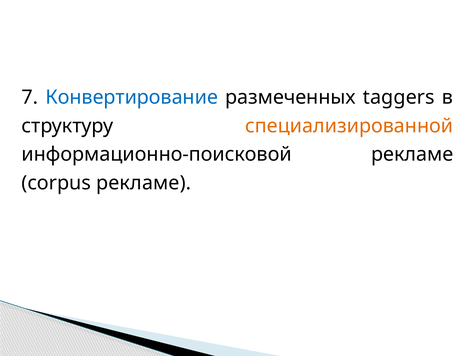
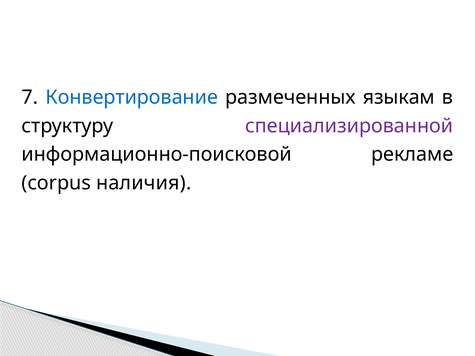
taggers: taggers -> языкам (399, 97)
специализированной colour: orange -> purple (349, 126)
corpus рекламе: рекламе -> наличия (144, 183)
